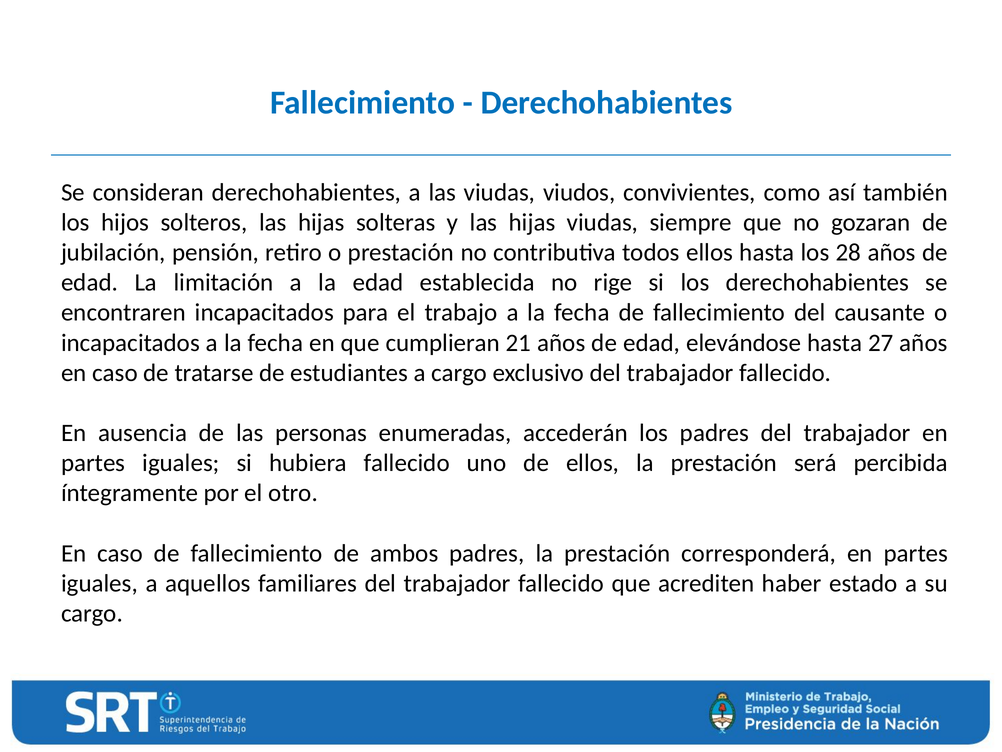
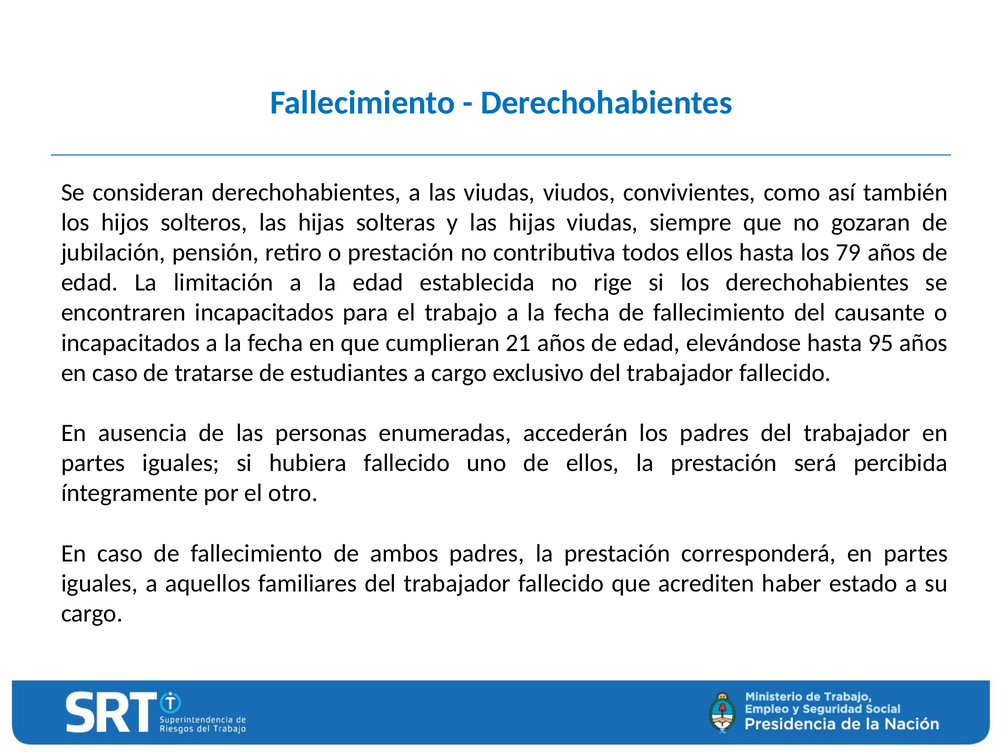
28: 28 -> 79 (848, 252)
27: 27 -> 95 (881, 343)
